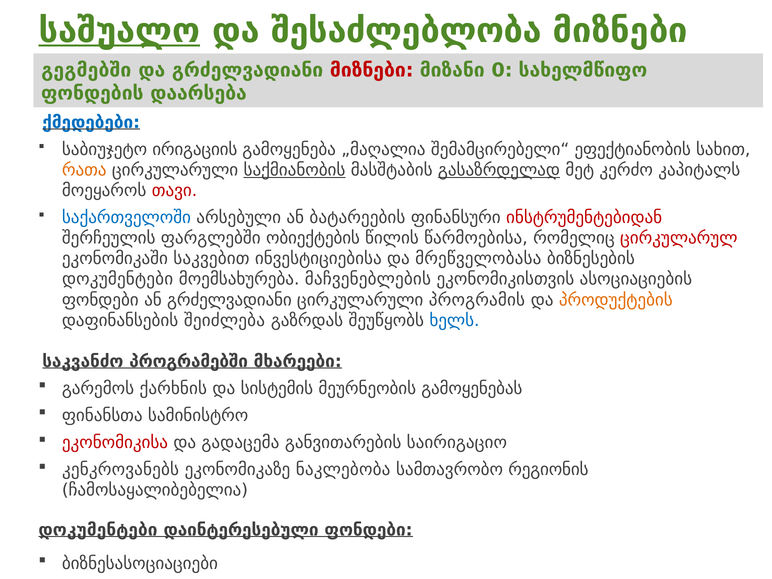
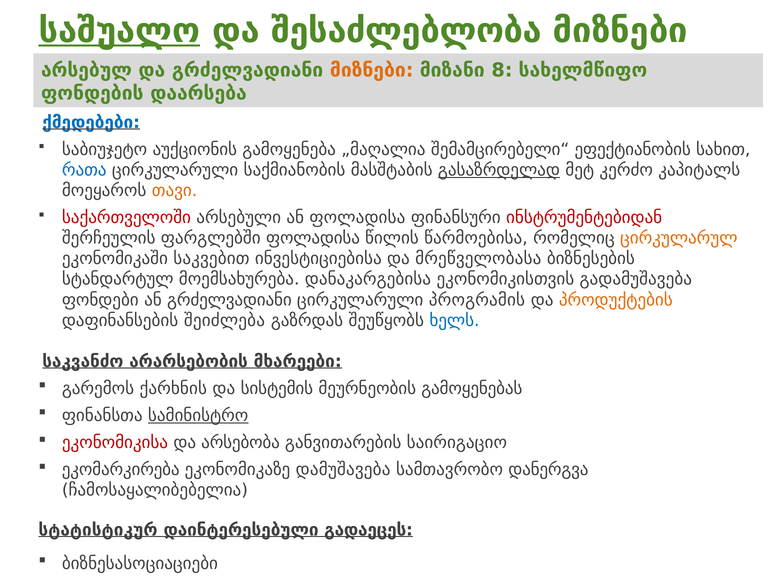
გეგმებში: გეგმებში -> არსებულ (86, 70)
მიზნები colour: red -> orange (372, 70)
0: 0 -> 8 (502, 70)
ირიგაციის: ირიგაციის -> აუქციონის (195, 149)
რათა colour: orange -> blue (84, 170)
საქმიანობის underline: present -> none (294, 170)
თავი colour: red -> orange (175, 191)
საქართველოში colour: blue -> red (126, 218)
ან ბატარეების: ბატარეების -> ფოლადისა (357, 218)
ფარგლებში ობიექტების: ობიექტების -> ფოლადისა (313, 238)
ცირკულარულ colour: red -> orange (679, 238)
დოკუმენტები: დოკუმენტები -> სტანდარტულ (118, 279)
მაჩვენებლების: მაჩვენებლების -> დანაკარგებისა (368, 279)
ასოციაციების: ასოციაციების -> გადამუშავება (636, 279)
პროგრამებში: პროგრამებში -> არარსებობის (189, 362)
სამინისტრო underline: none -> present (198, 416)
გადაცემა: გადაცემა -> არსებობა (241, 443)
კენკროვანებს: კენკროვანებს -> ეკომარკირება (121, 470)
ნაკლებობა: ნაკლებობა -> დამუშავება (343, 470)
რეგიონის: რეგიონის -> დანერგვა (548, 470)
დოკუმენტები: დოკუმენტები -> სტატისტიკურ (98, 530)
დაინტერესებული ფონდები: ფონდები -> გადაეცეს (369, 530)
